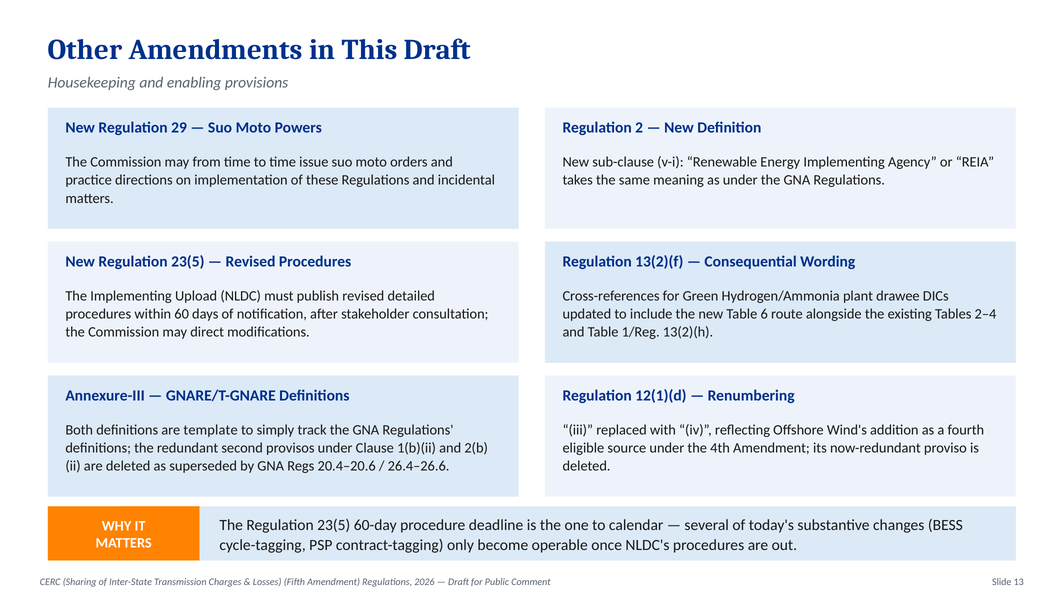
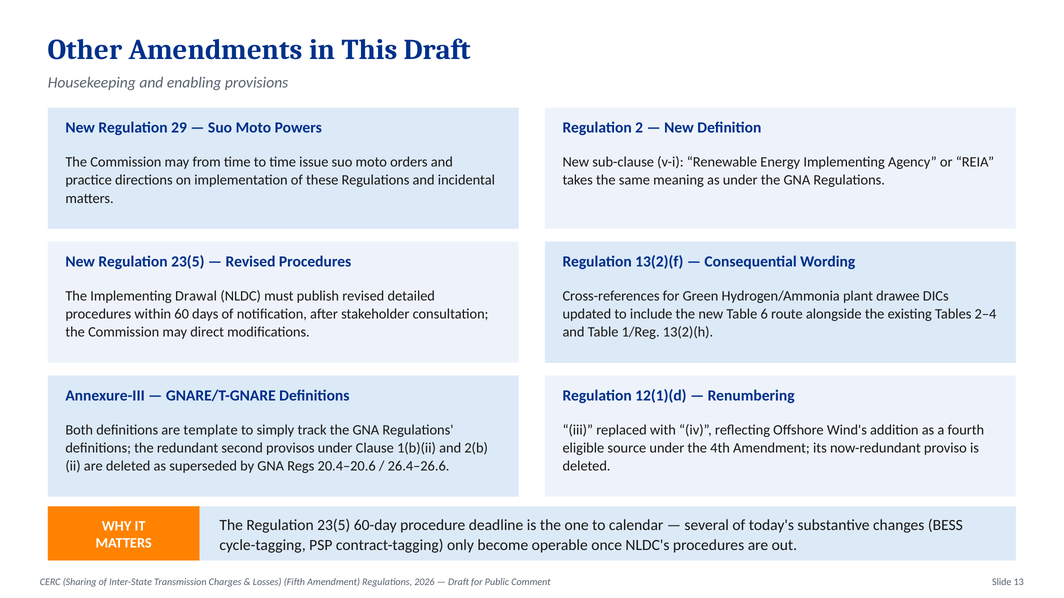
Upload: Upload -> Drawal (196, 296)
